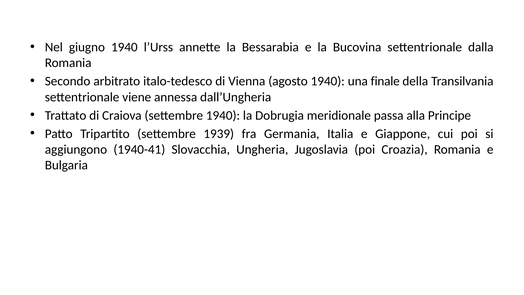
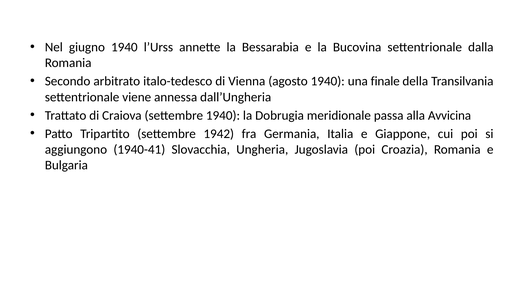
Principe: Principe -> Avvicina (450, 115)
1939: 1939 -> 1942 (219, 134)
